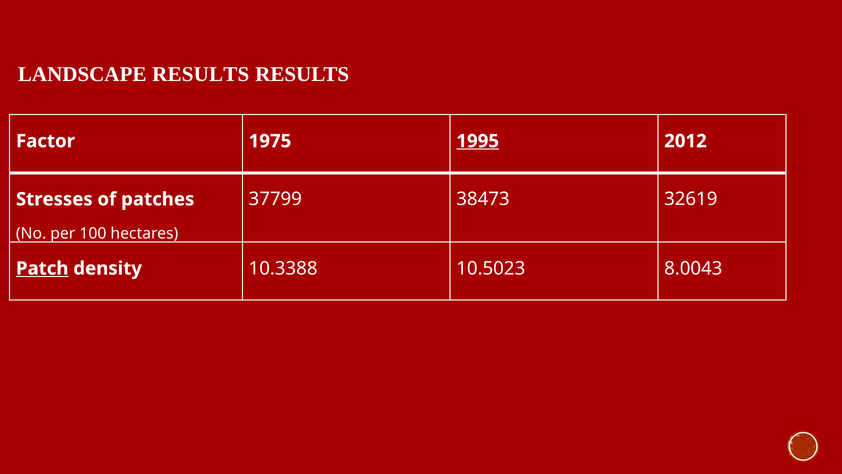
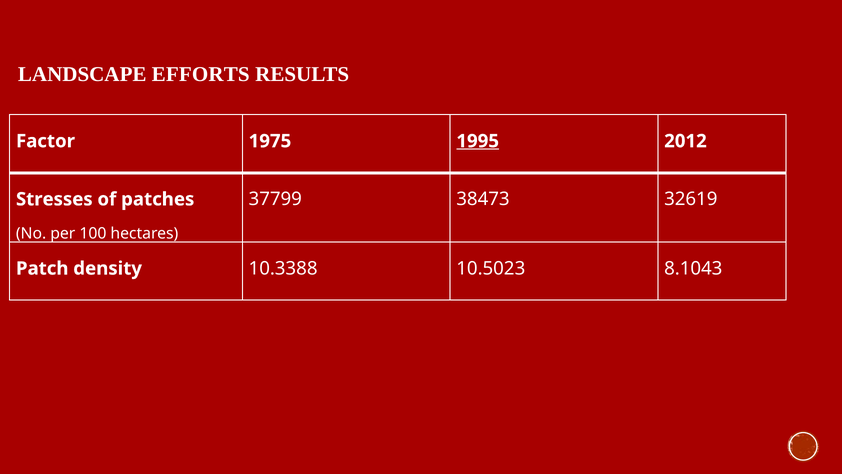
LANDSCAPE RESULTS: RESULTS -> EFFORTS (201, 74)
Patch underline: present -> none (42, 268)
8.0043: 8.0043 -> 8.1043 (693, 268)
